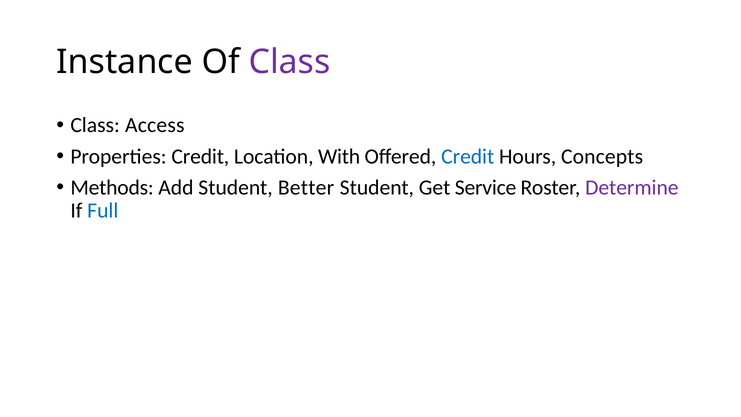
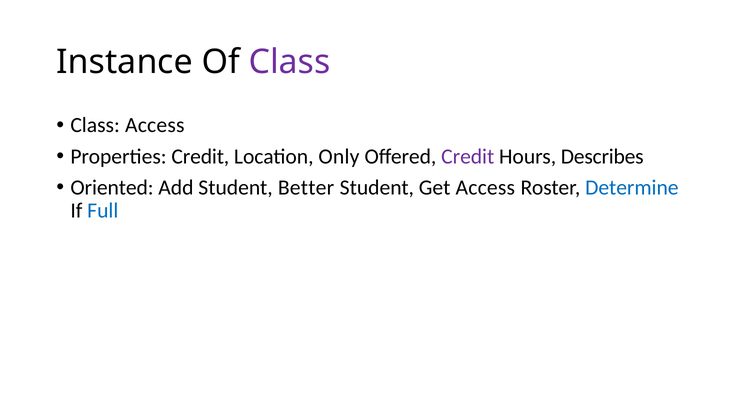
With: With -> Only (339, 156)
Credit colour: blue -> purple (468, 156)
Concepts: Concepts -> Describes (602, 156)
Methods: Methods -> Oriented (112, 187)
Get Service: Service -> Access (485, 187)
Determine colour: purple -> blue (632, 187)
